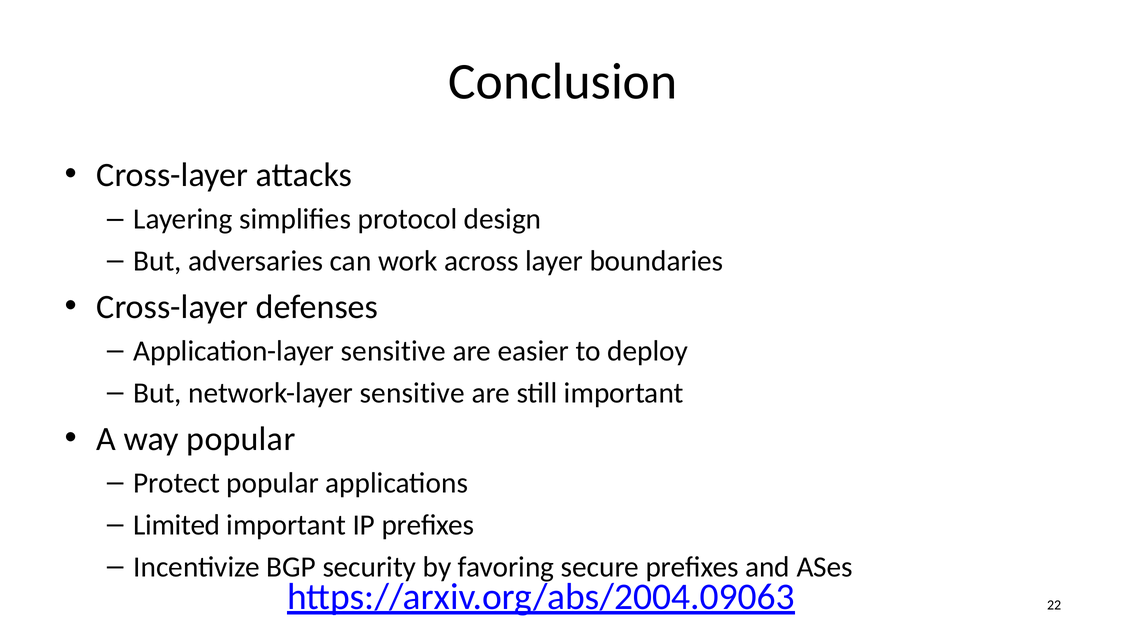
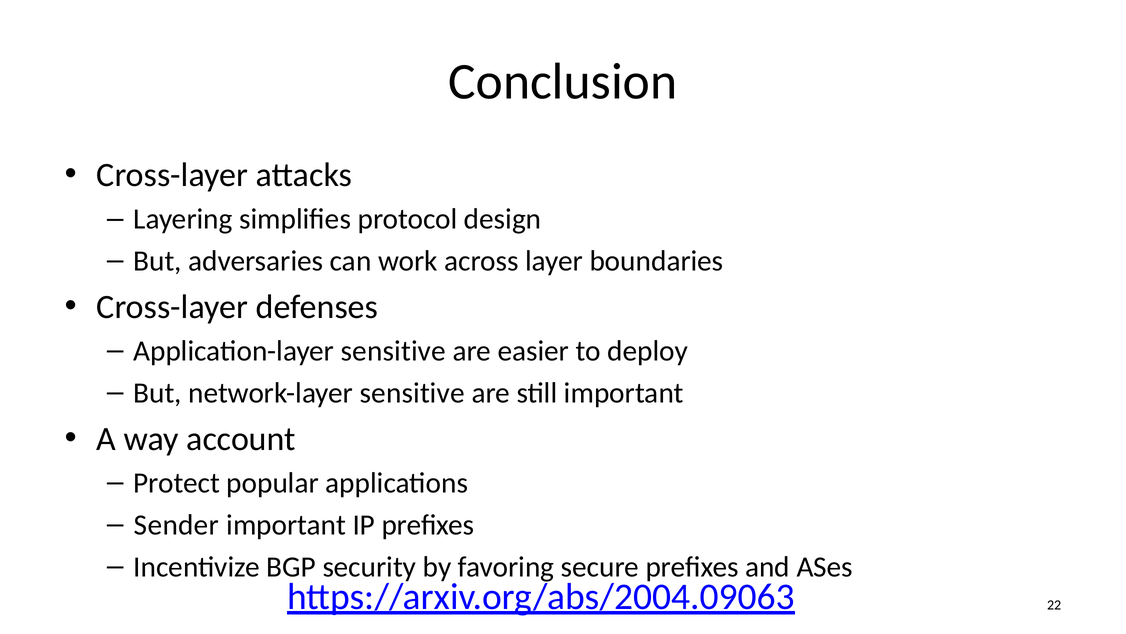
way popular: popular -> account (241, 439)
Limited: Limited -> Sender (176, 525)
